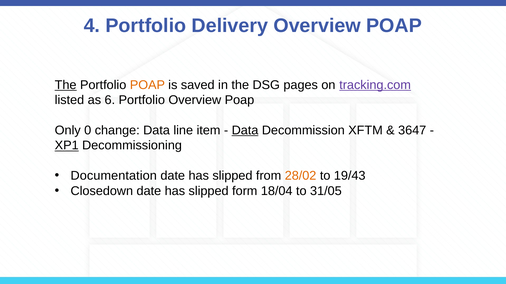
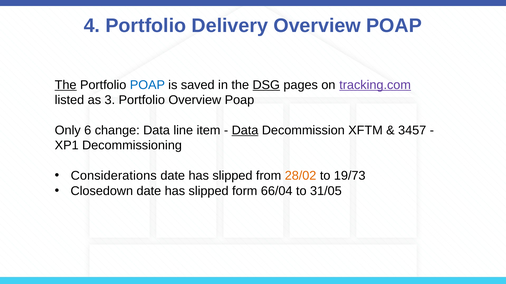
POAP colour: orange -> blue (147, 85)
DSG underline: none -> present (266, 85)
6: 6 -> 3 (110, 100)
0: 0 -> 6 (88, 131)
3647: 3647 -> 3457 (412, 131)
XP1 underline: present -> none (67, 146)
Documentation: Documentation -> Considerations (114, 176)
19/43: 19/43 -> 19/73 (350, 176)
18/04: 18/04 -> 66/04 (277, 191)
